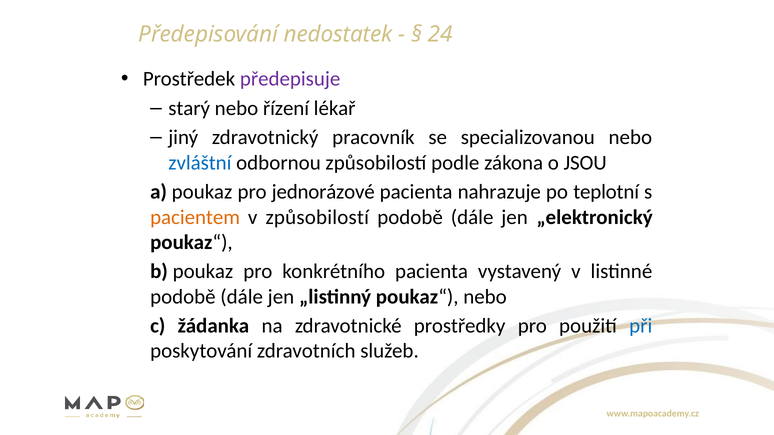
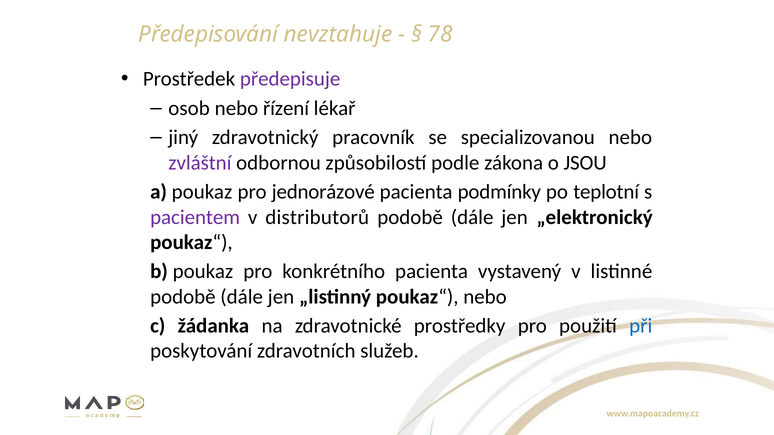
nedostatek: nedostatek -> nevztahuje (338, 34)
24: 24 -> 78 (440, 34)
starý: starý -> osob (189, 108)
zvláštní colour: blue -> purple (200, 163)
nahrazuje: nahrazuje -> podmínky (499, 192)
pacientem colour: orange -> purple (195, 217)
v způsobilostí: způsobilostí -> distributorů (317, 217)
